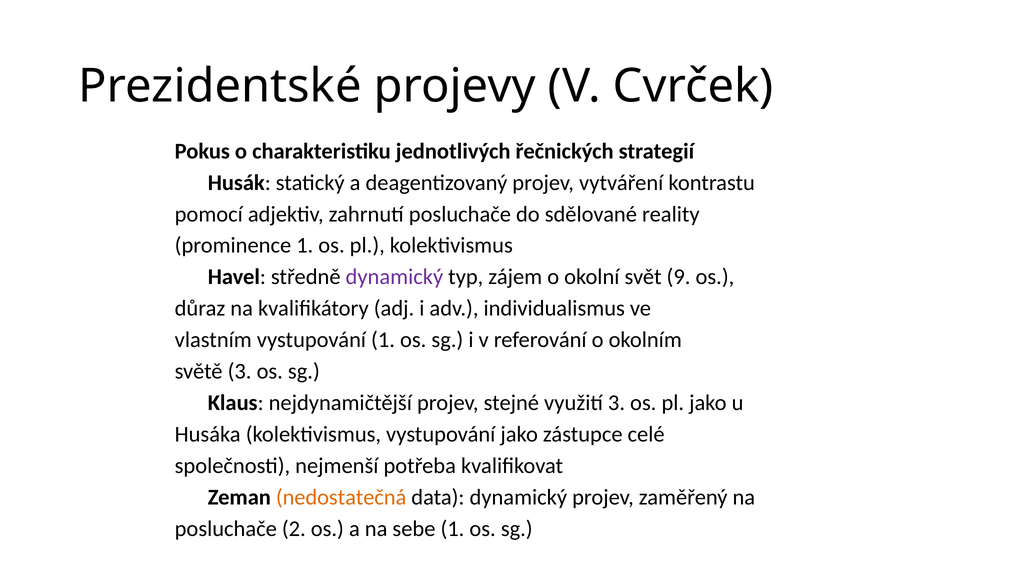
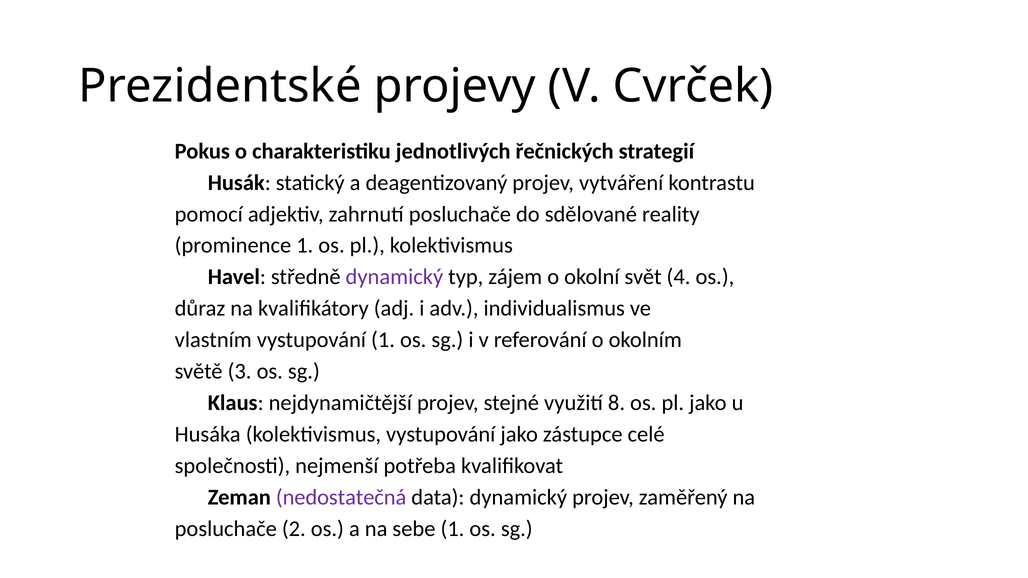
9: 9 -> 4 (679, 277)
využití 3: 3 -> 8 (617, 403)
nedostatečná colour: orange -> purple (341, 497)
